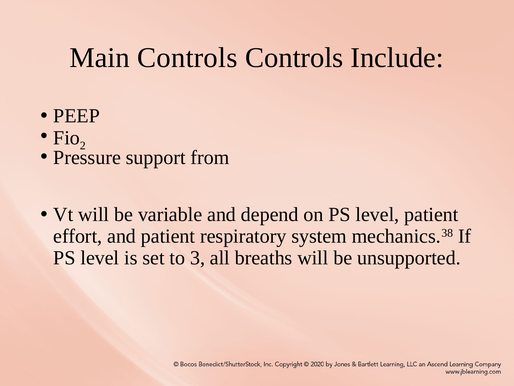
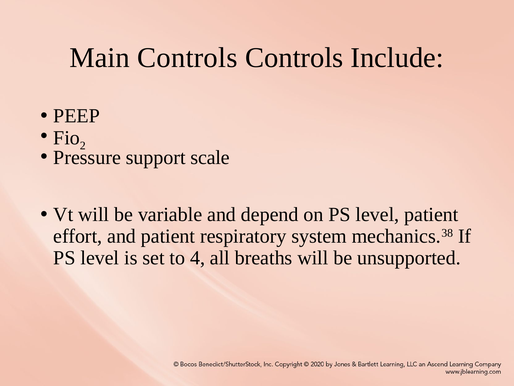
from: from -> scale (210, 157)
3: 3 -> 4 (198, 258)
